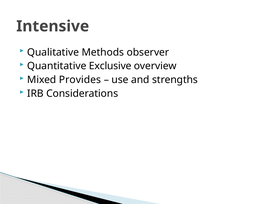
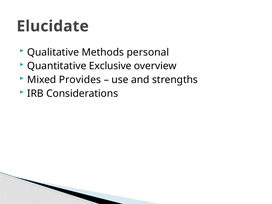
Intensive: Intensive -> Elucidate (53, 26)
observer: observer -> personal (148, 52)
